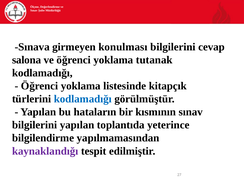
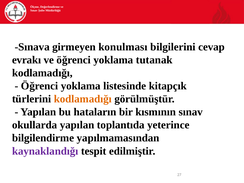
salona: salona -> evrakı (27, 60)
kodlamadığı colour: blue -> orange (83, 99)
bilgilerini: bilgilerini -> okullarda (35, 125)
